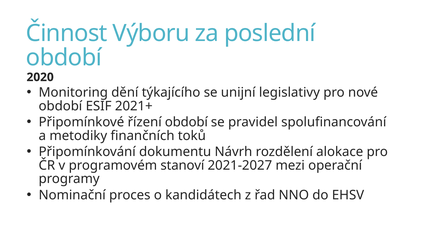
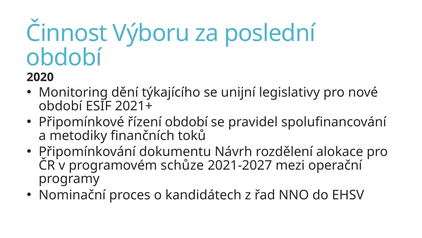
stanoví: stanoví -> schůze (182, 165)
